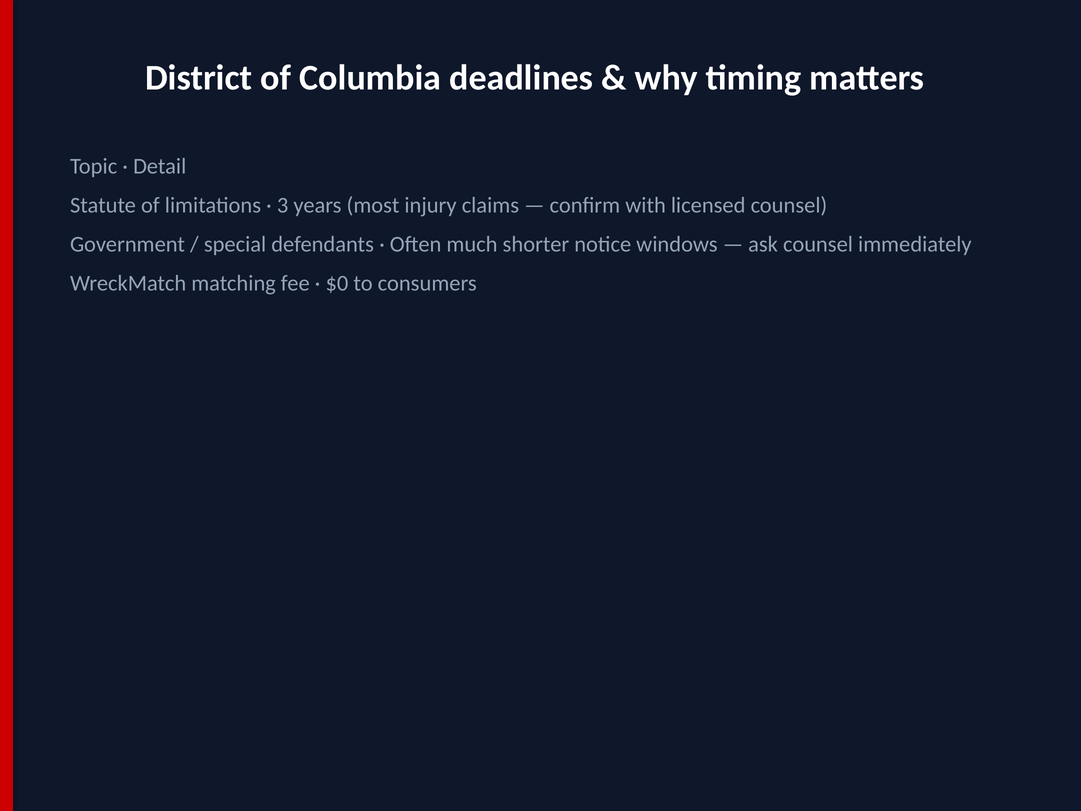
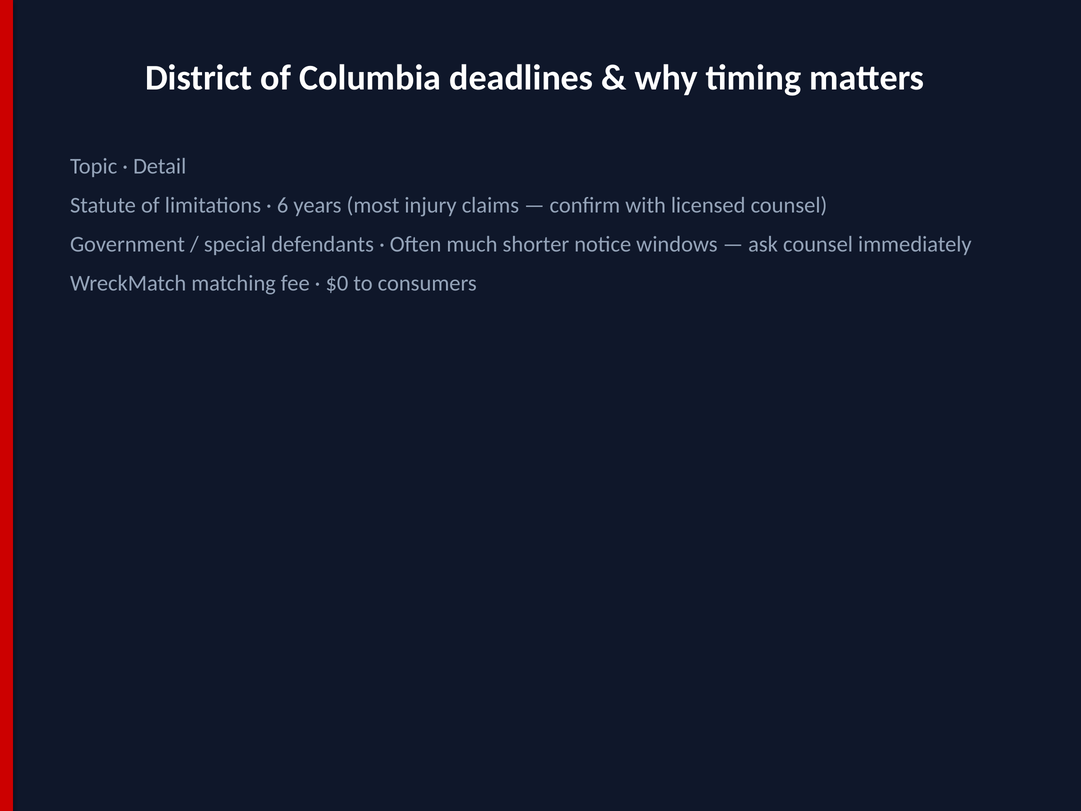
3: 3 -> 6 (283, 205)
